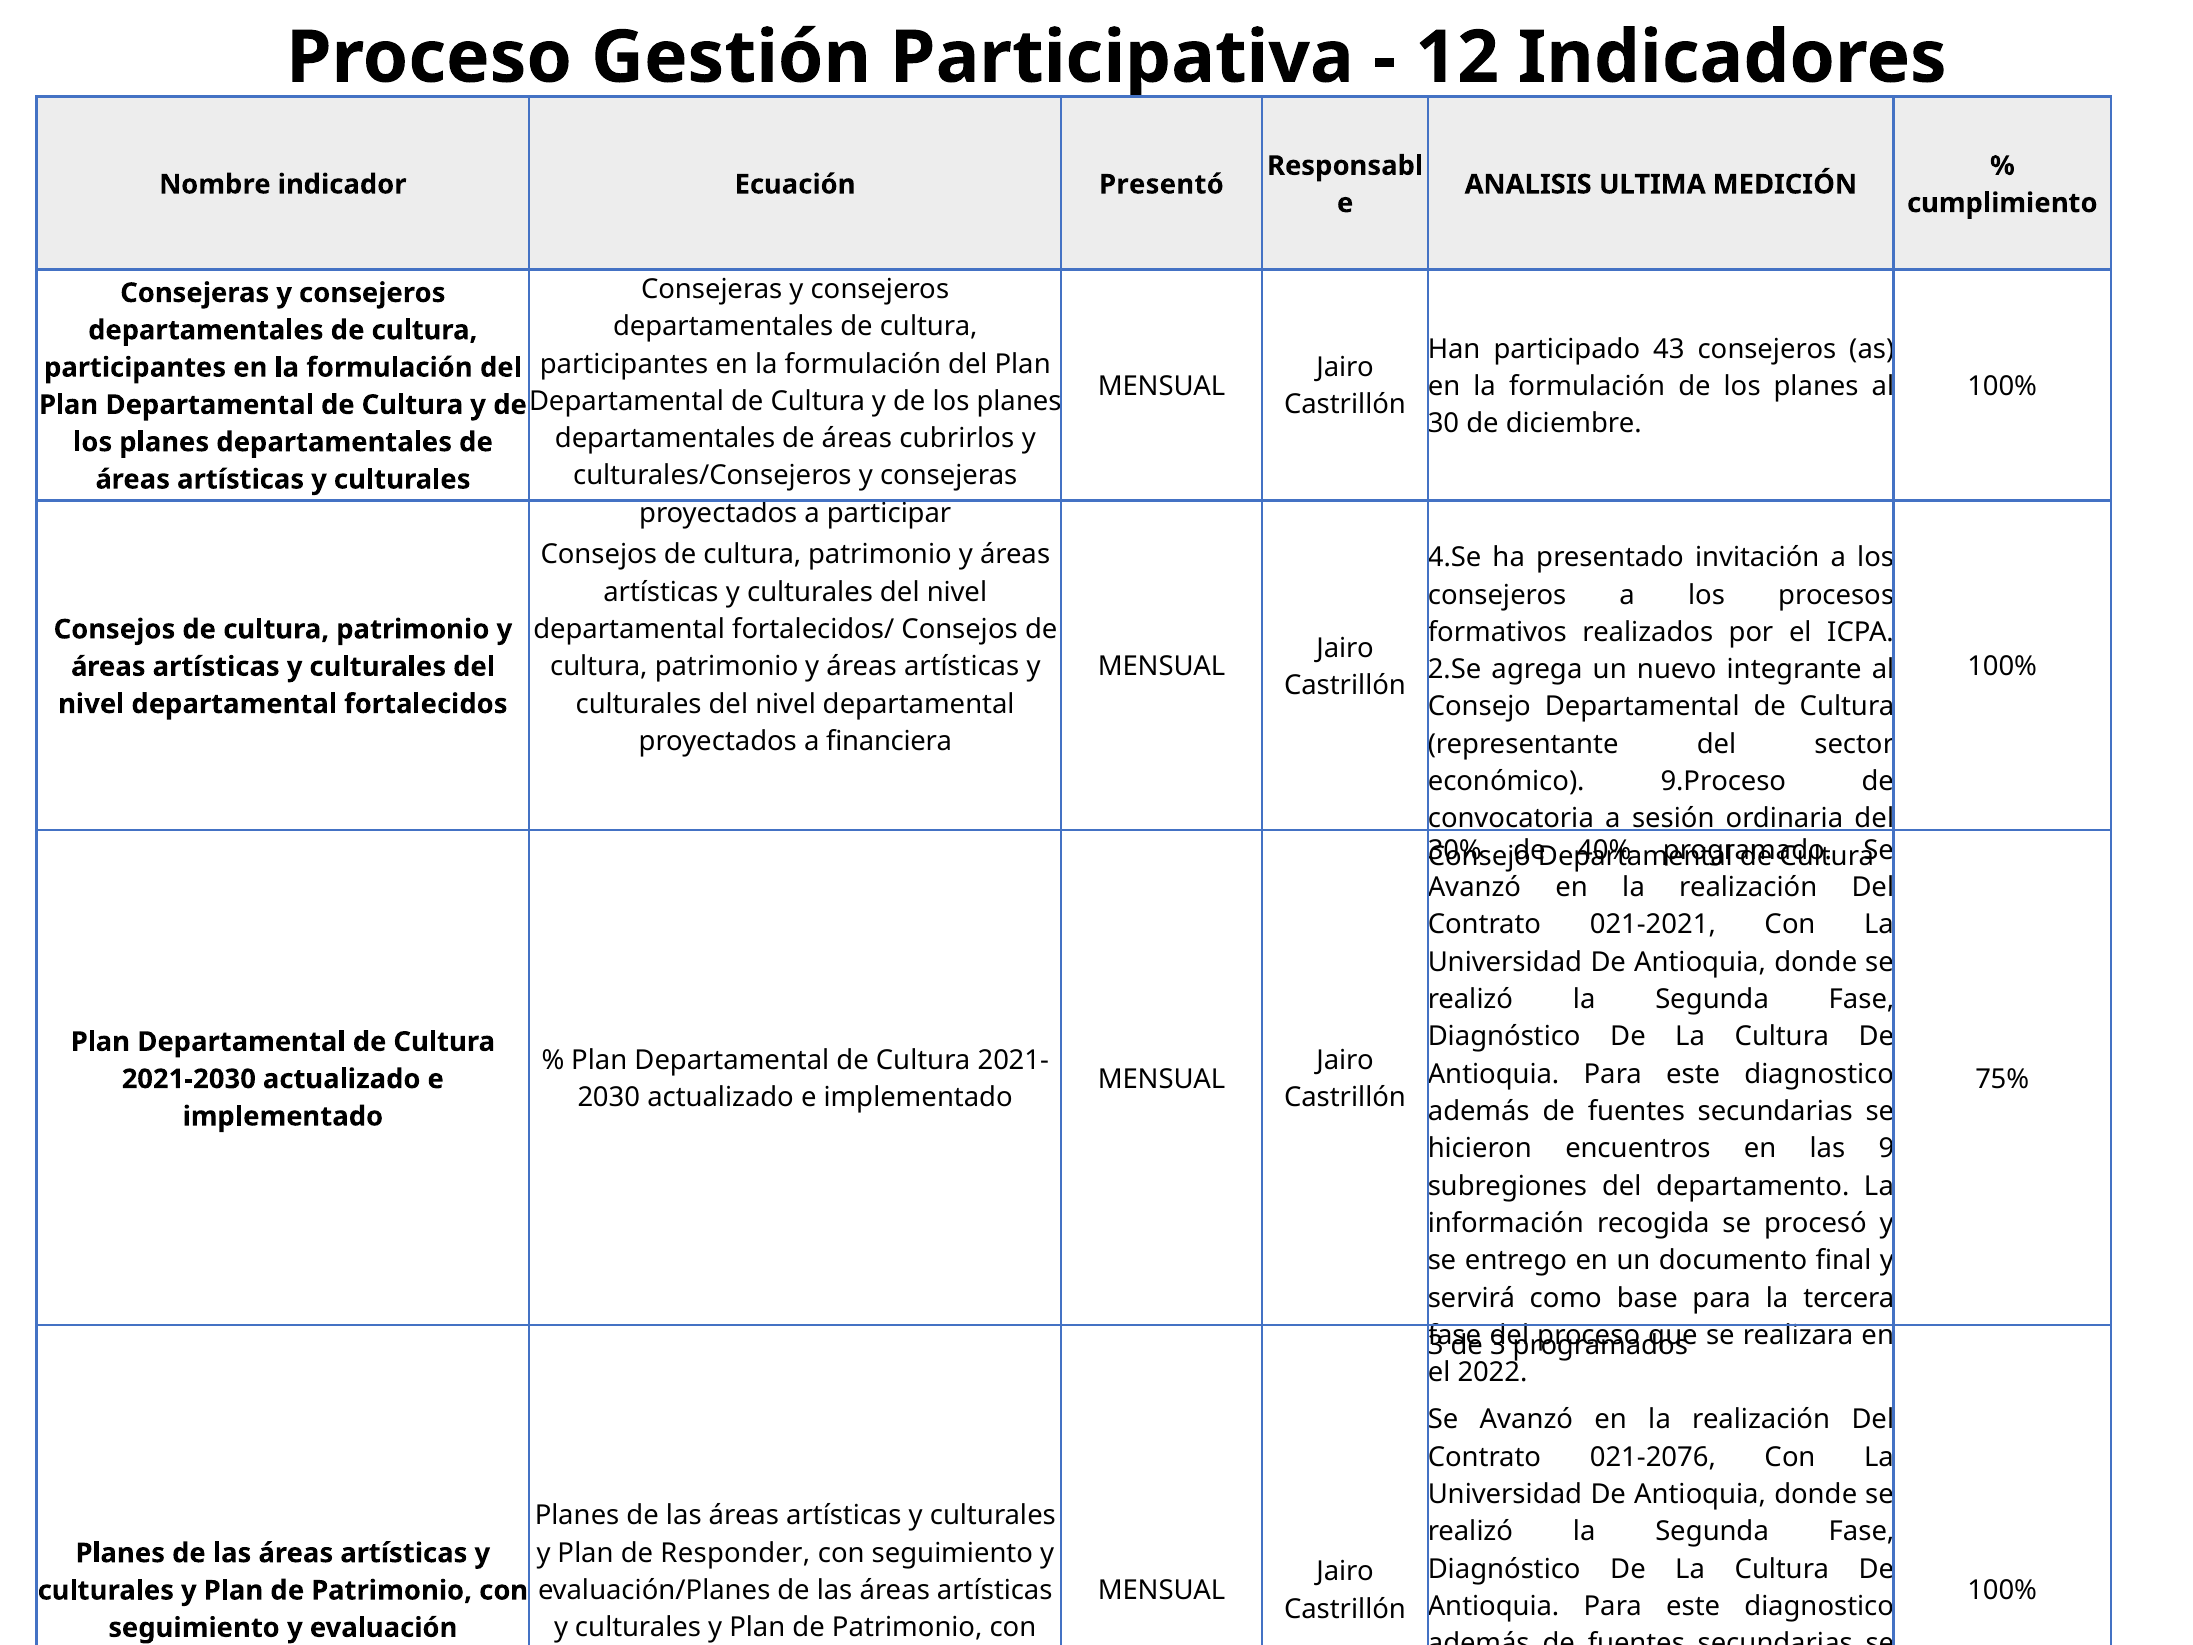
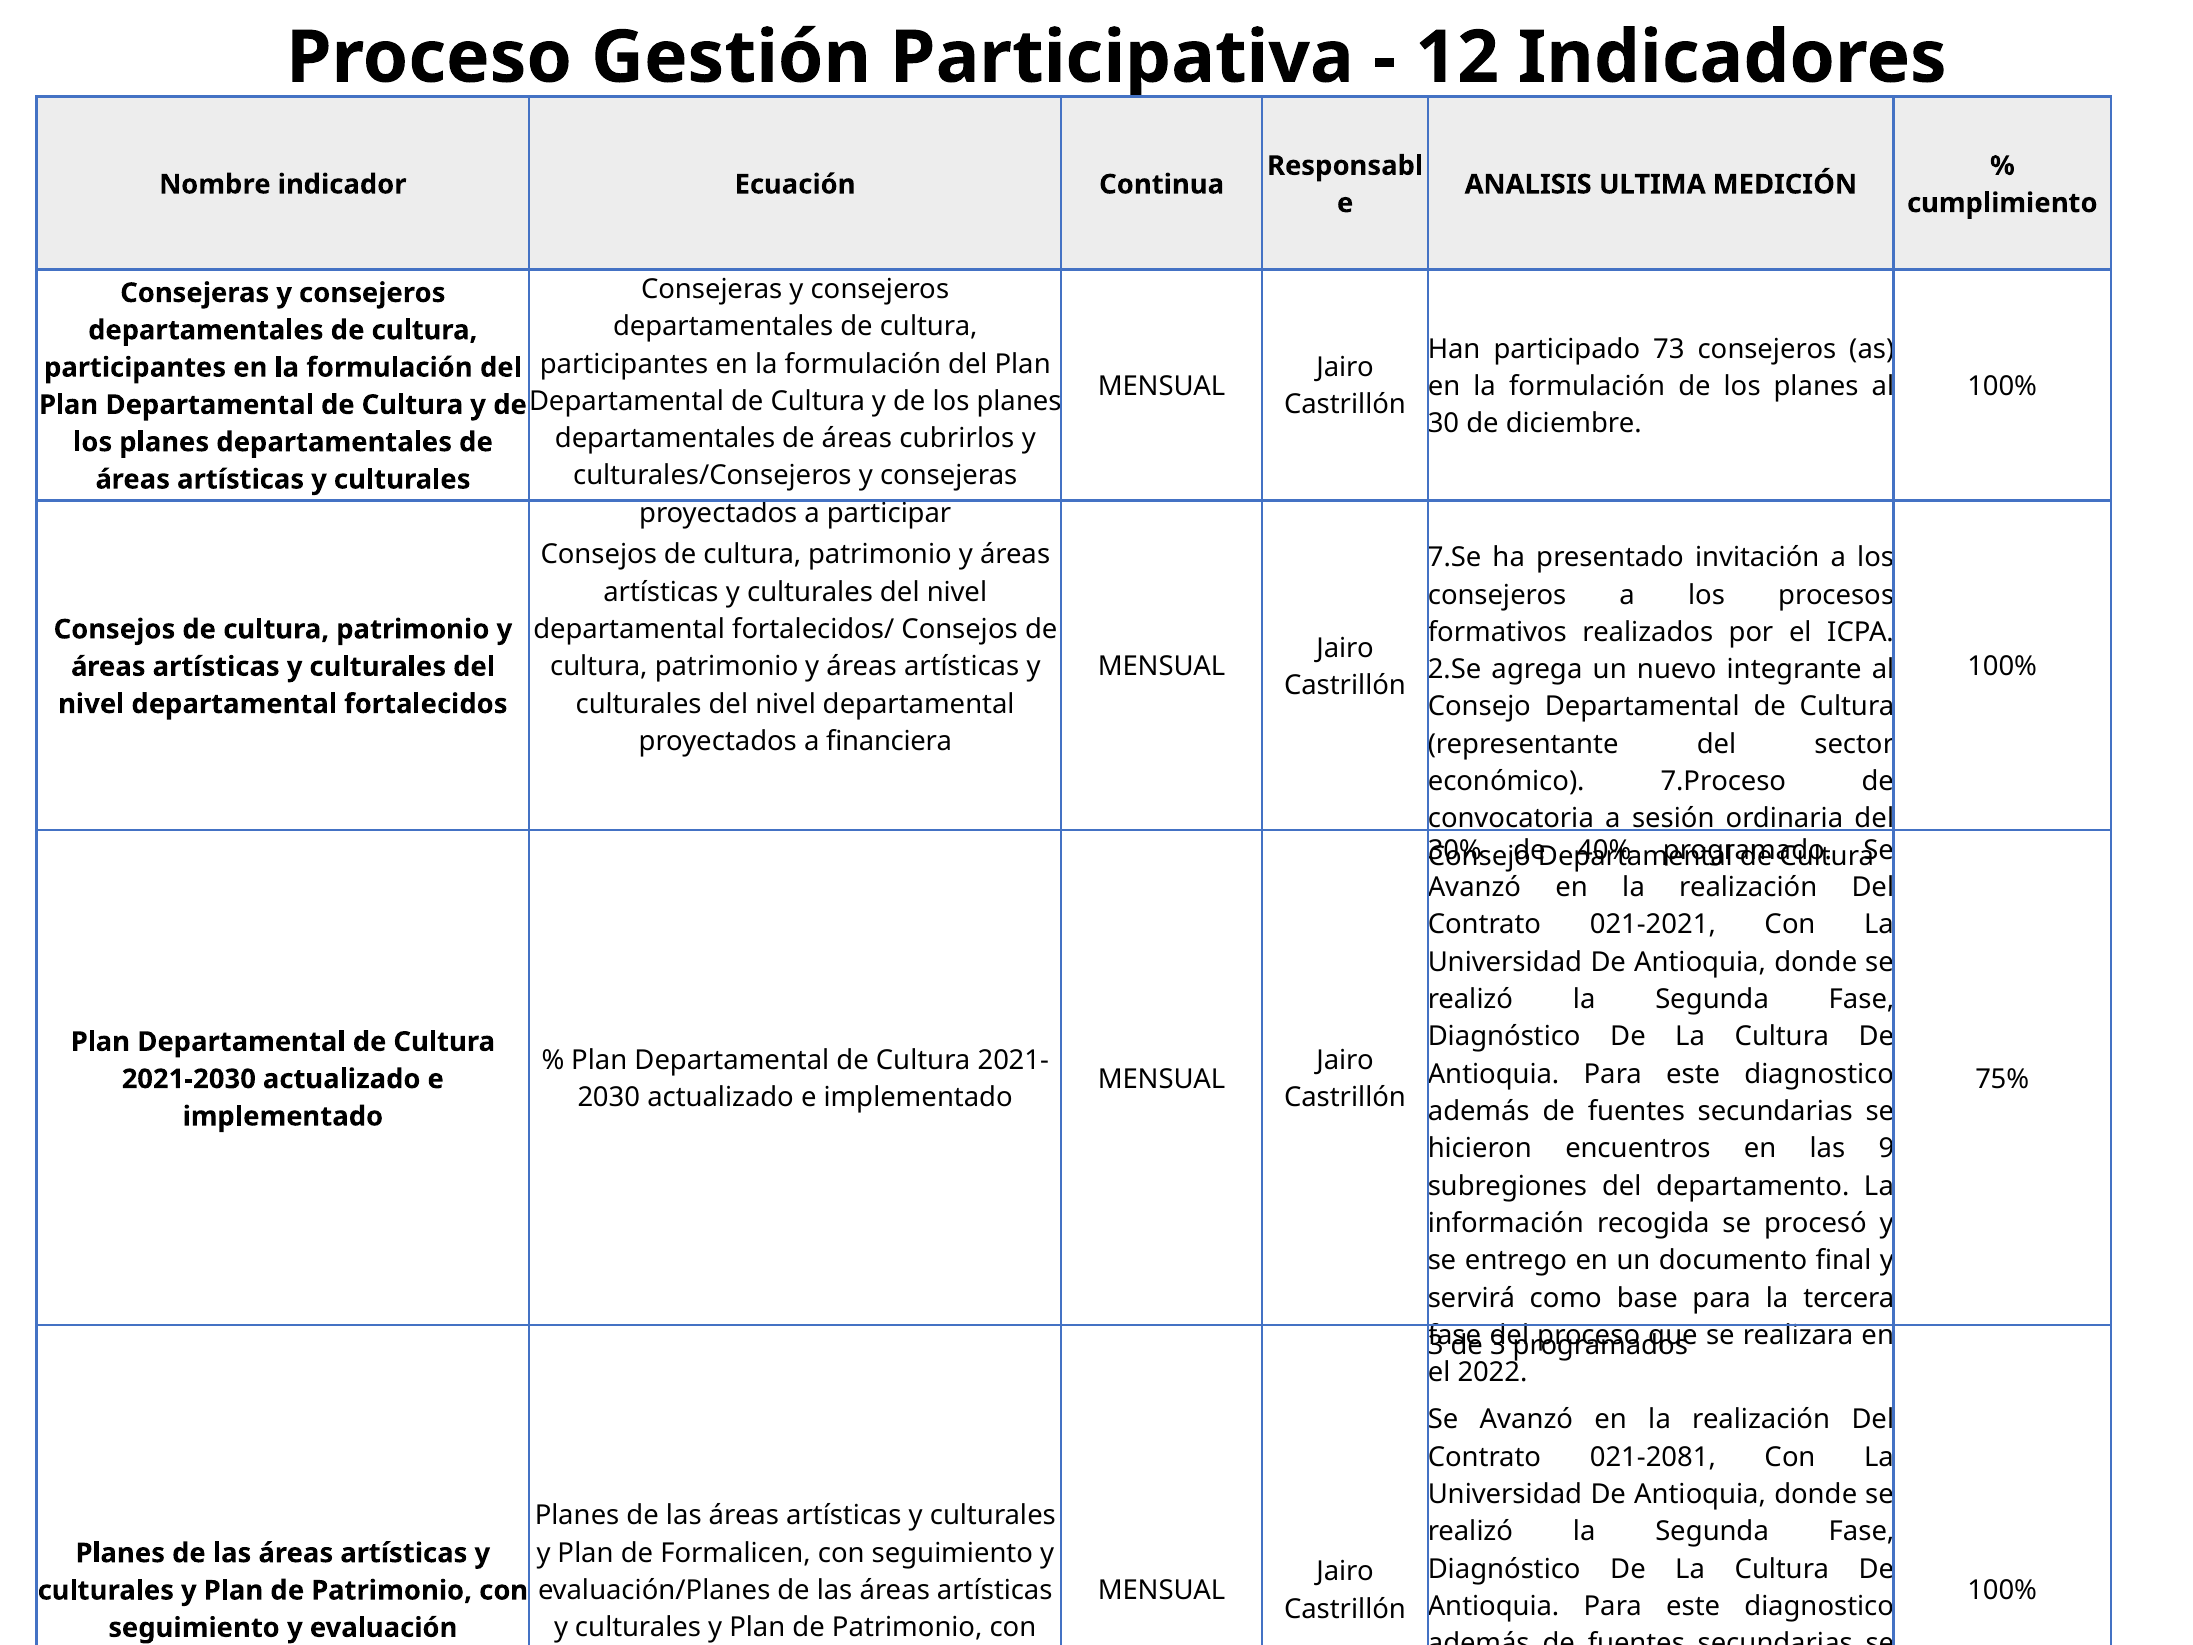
Presentó: Presentó -> Continua (1162, 184)
43: 43 -> 73 (1669, 349)
4.Se: 4.Se -> 7.Se (1455, 558)
9.Proceso: 9.Proceso -> 7.Proceso (1723, 781)
021-2076: 021-2076 -> 021-2081 (1653, 1457)
Responder: Responder -> Formalicen (735, 1553)
